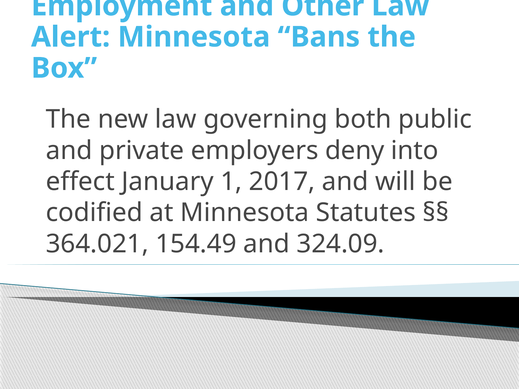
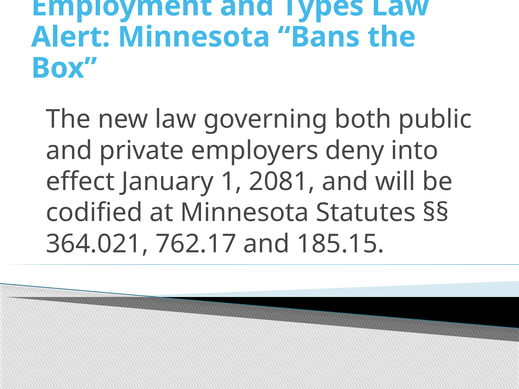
Other: Other -> Types (323, 6)
2017: 2017 -> 2081 (282, 182)
154.49: 154.49 -> 762.17 (196, 244)
324.09: 324.09 -> 185.15 (341, 244)
